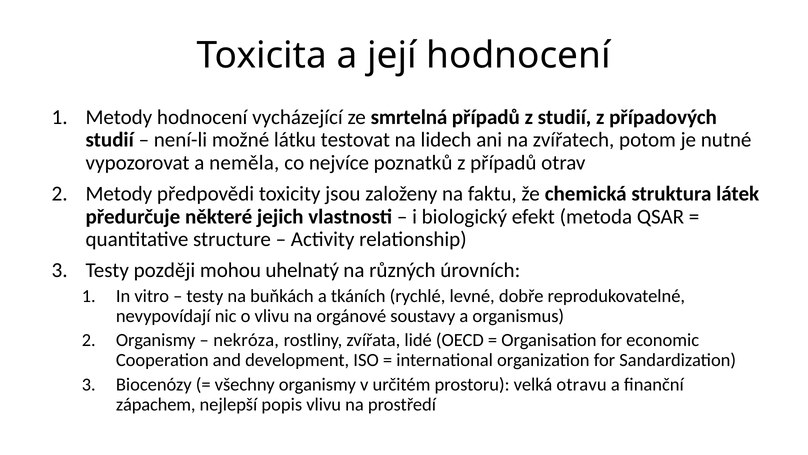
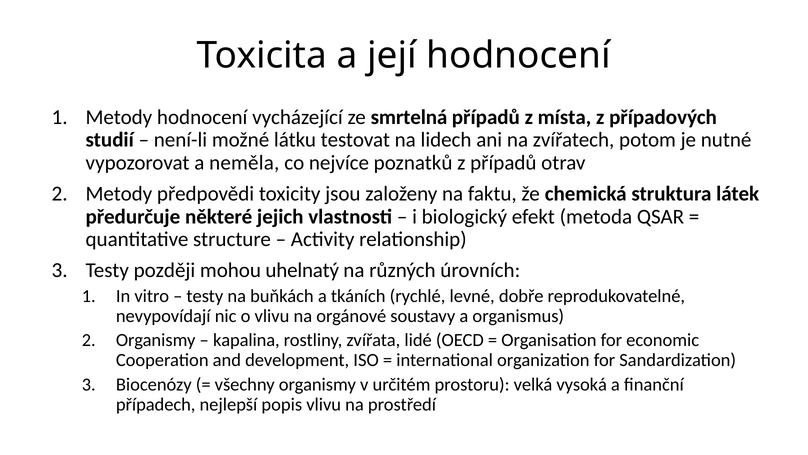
z studií: studií -> místa (564, 117)
nekróza: nekróza -> kapalina (246, 340)
otravu: otravu -> vysoká (582, 384)
zápachem: zápachem -> případech (156, 404)
